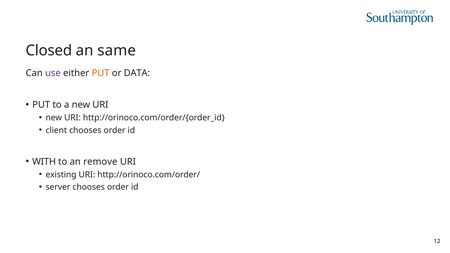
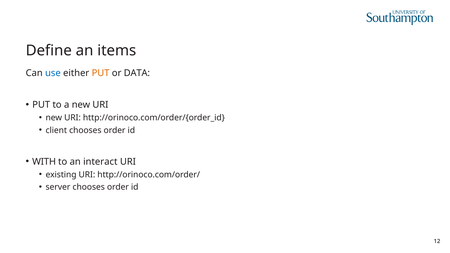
Closed: Closed -> Define (49, 51)
same: same -> items (117, 51)
use colour: purple -> blue (53, 73)
remove: remove -> interact (100, 162)
